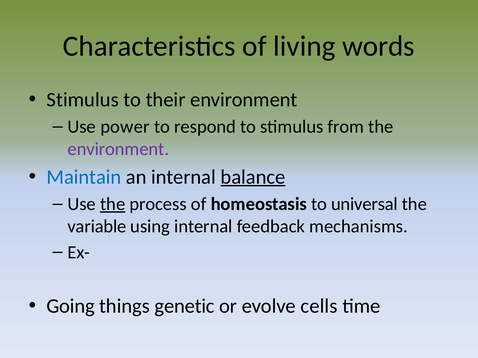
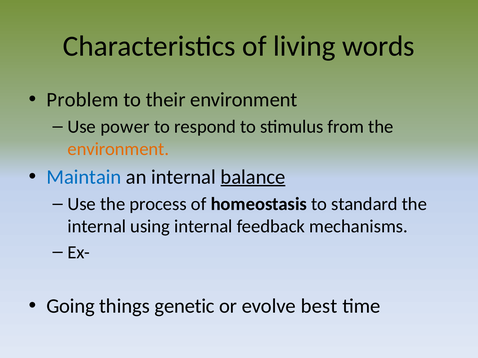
Stimulus: Stimulus -> Problem (83, 100)
environment colour: purple -> orange (118, 149)
the underline: present -> none (113, 204)
universal: universal -> standard (364, 204)
variable: variable -> internal (97, 227)
cells: cells -> best (319, 307)
